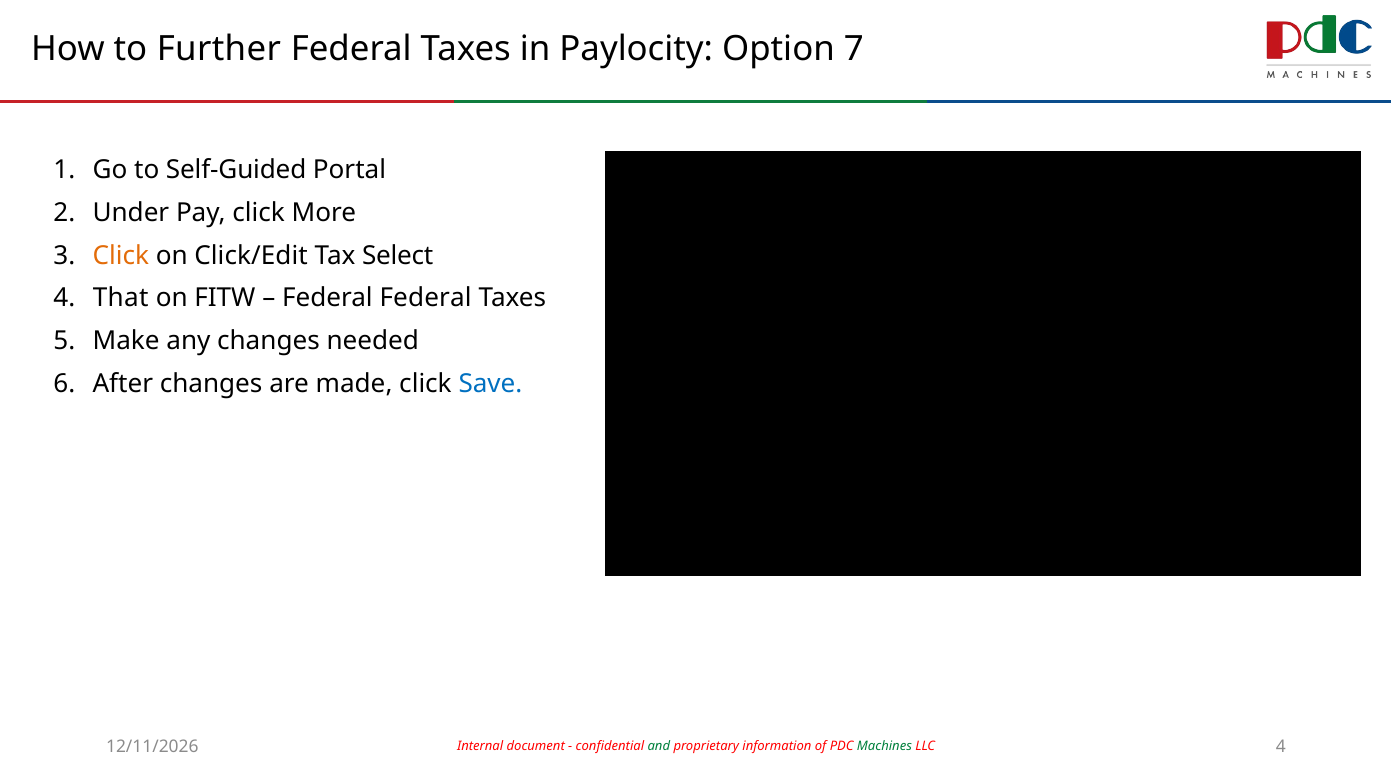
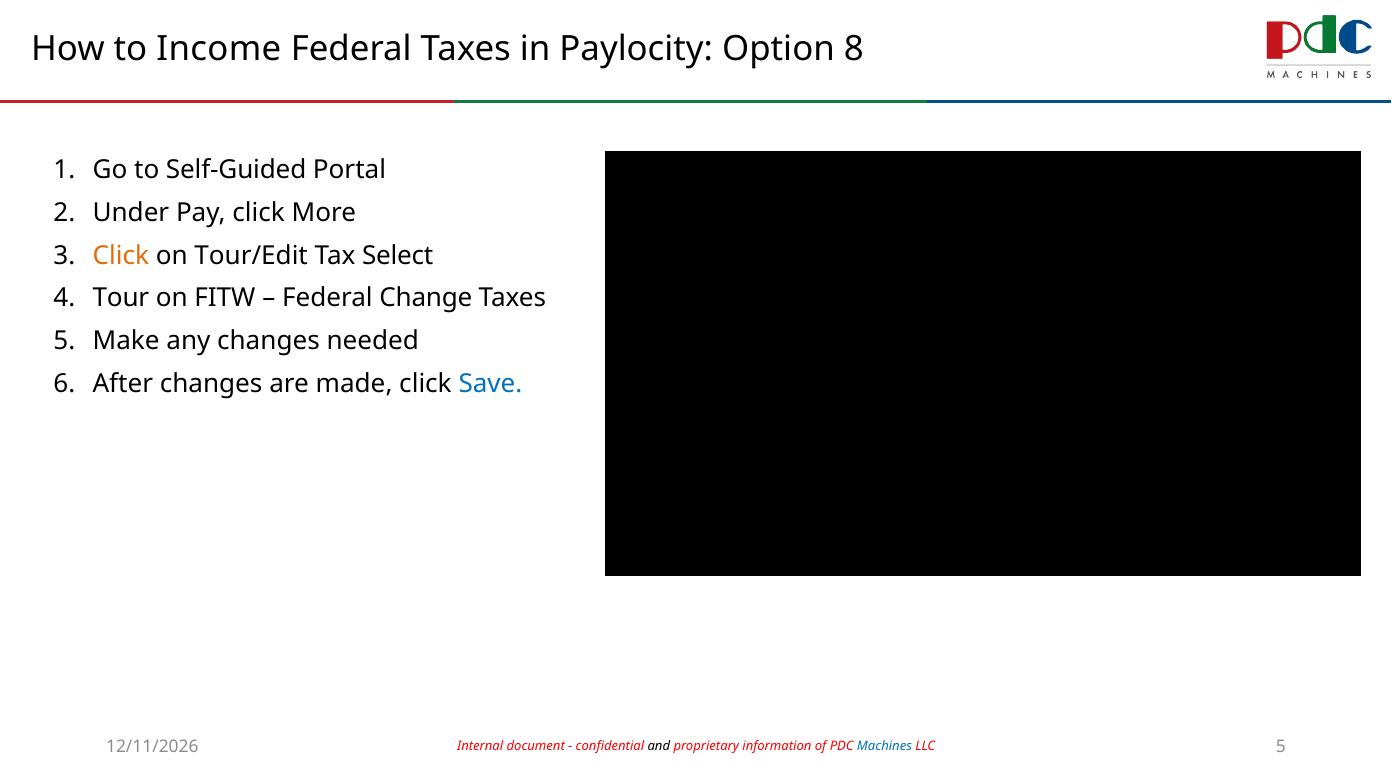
Further: Further -> Income (219, 49)
7: 7 -> 8 (854, 49)
Click/Edit: Click/Edit -> Tour/Edit (251, 256)
That: That -> Tour (121, 298)
Federal Federal: Federal -> Change (426, 298)
and colour: green -> black (659, 746)
Machines colour: green -> blue (884, 746)
LLC 4: 4 -> 5 (1281, 746)
